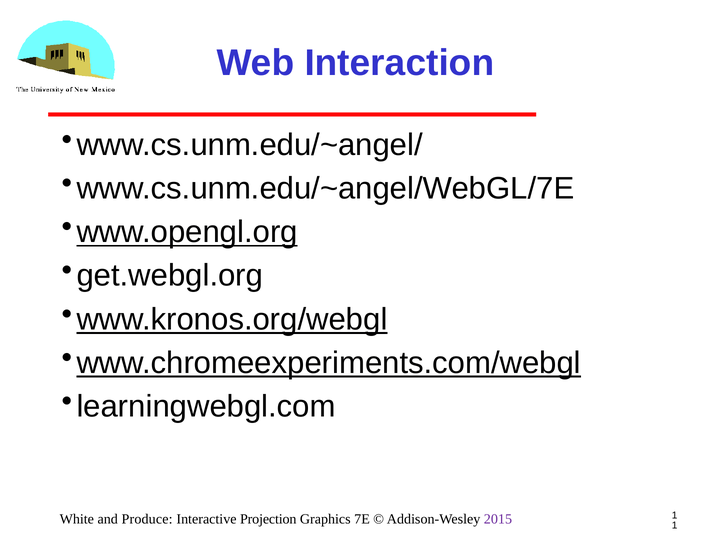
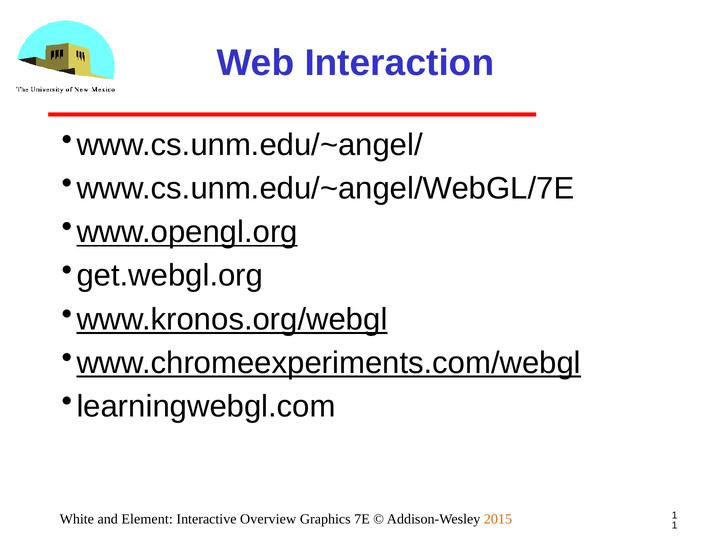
Produce: Produce -> Element (147, 519)
Projection: Projection -> Overview (268, 519)
2015 colour: purple -> orange (498, 519)
